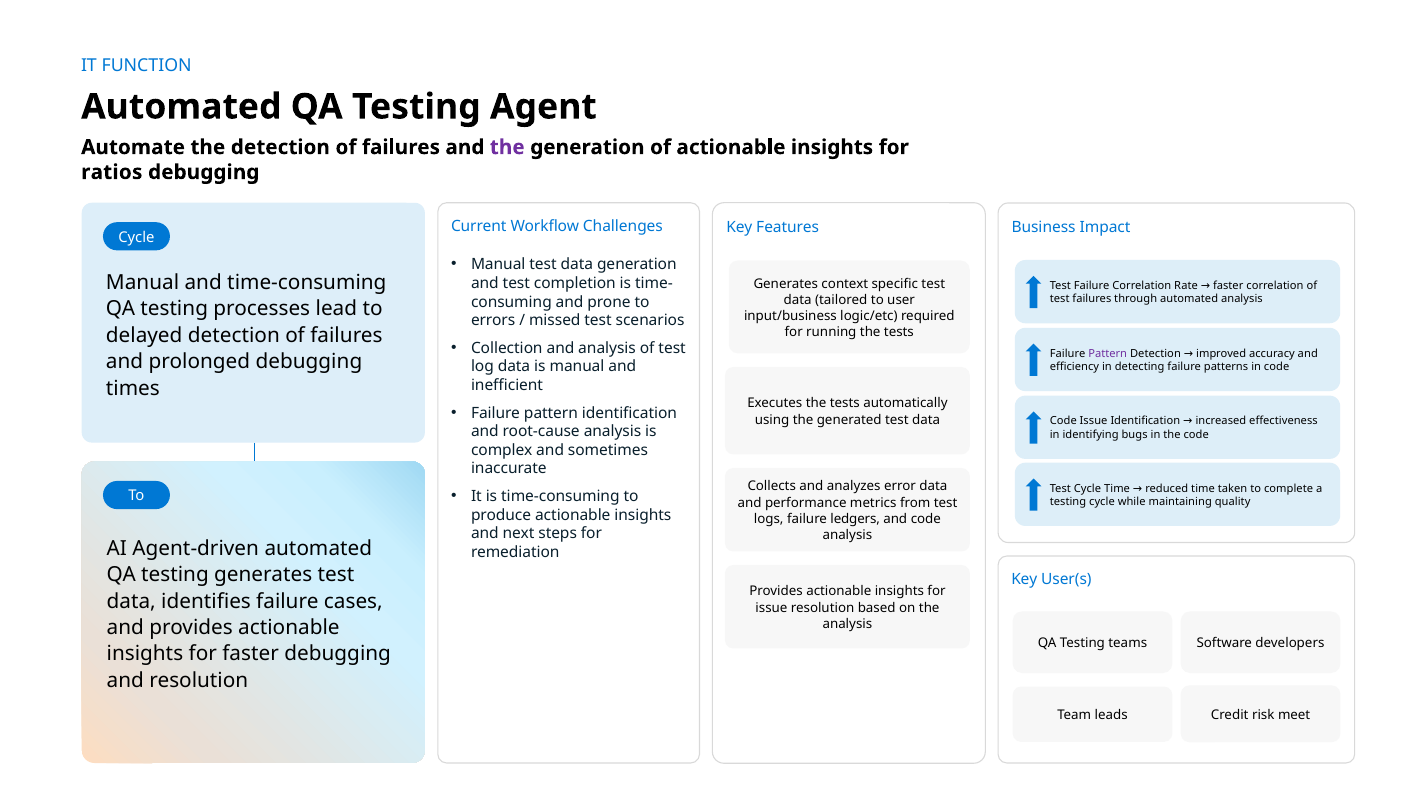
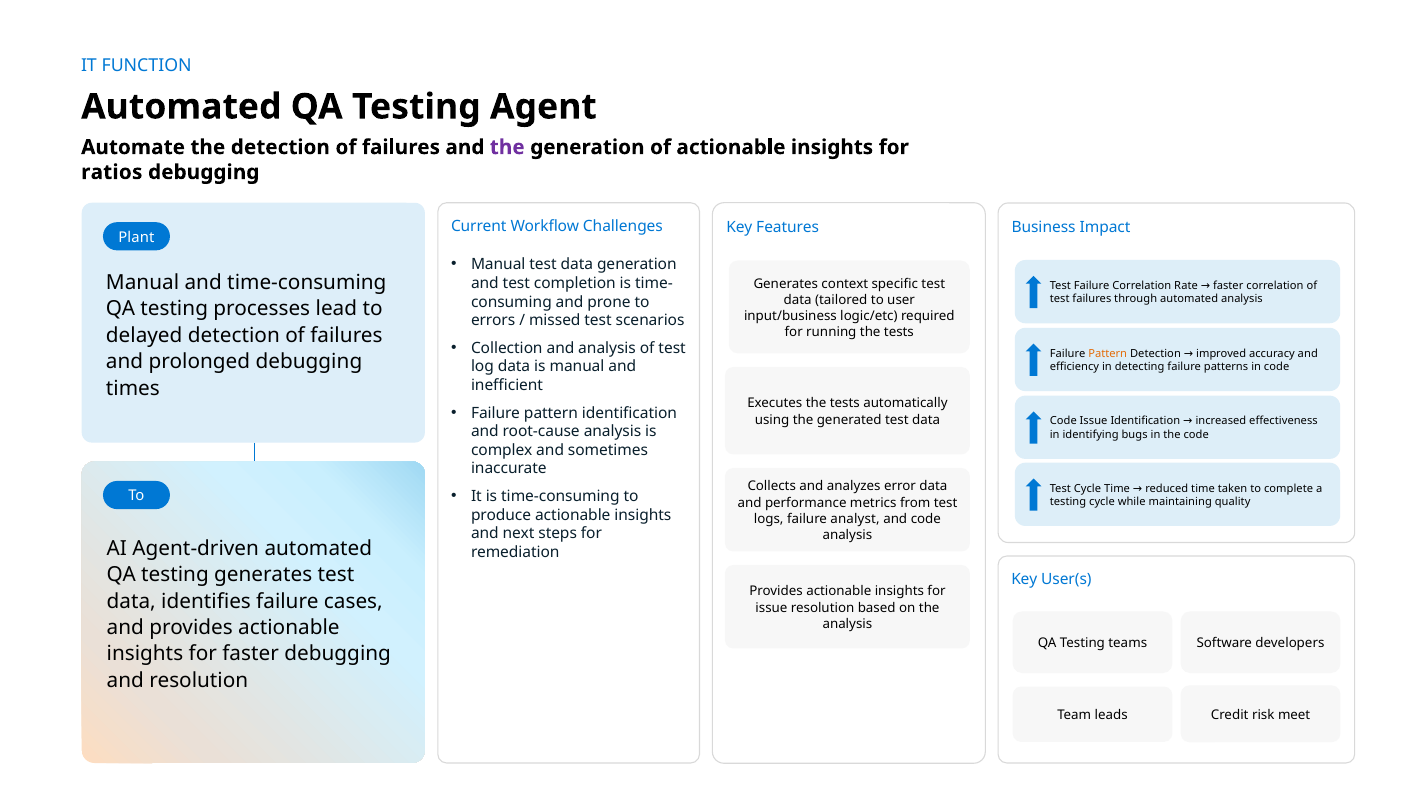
Cycle: Cycle -> Plant (136, 237)
Pattern colour: purple -> orange (1108, 353)
ledgers: ledgers -> analyst (855, 519)
